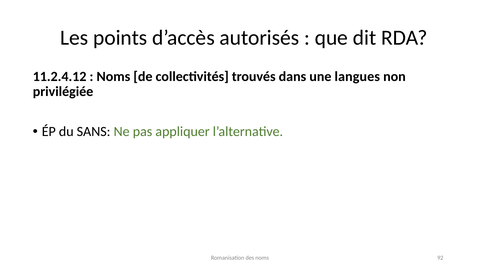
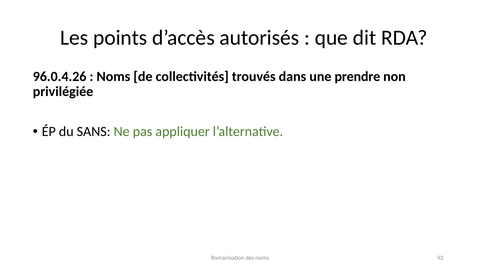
11.2.4.12: 11.2.4.12 -> 96.0.4.26 (60, 76)
langues: langues -> prendre (357, 76)
